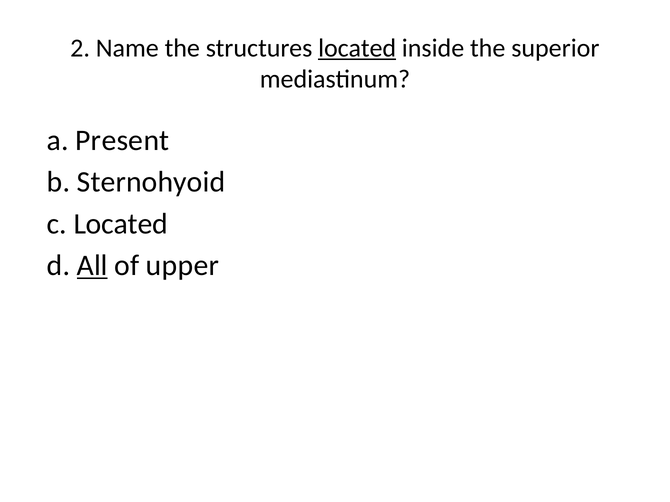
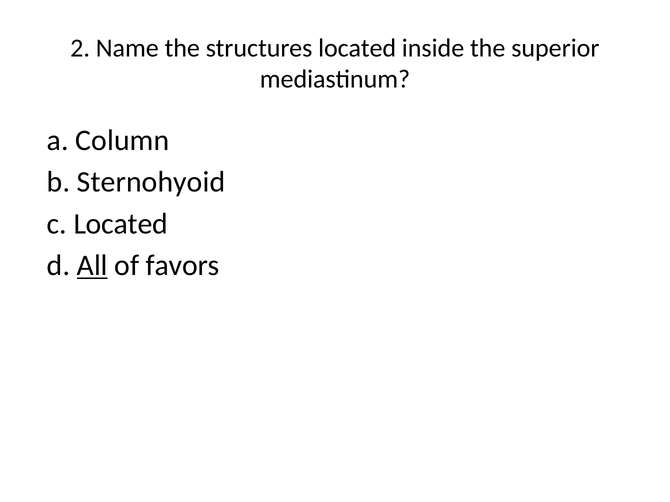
located underline: present -> none (357, 48)
Present: Present -> Column (122, 141)
upper: upper -> favors (183, 266)
